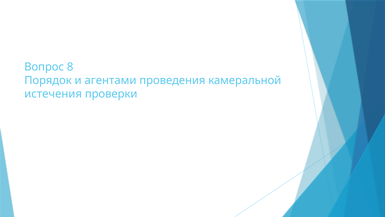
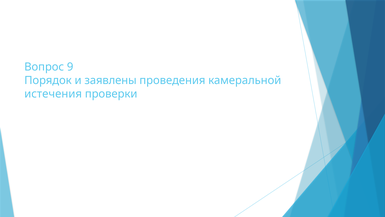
8: 8 -> 9 (70, 67)
агентами: агентами -> заявлены (111, 80)
